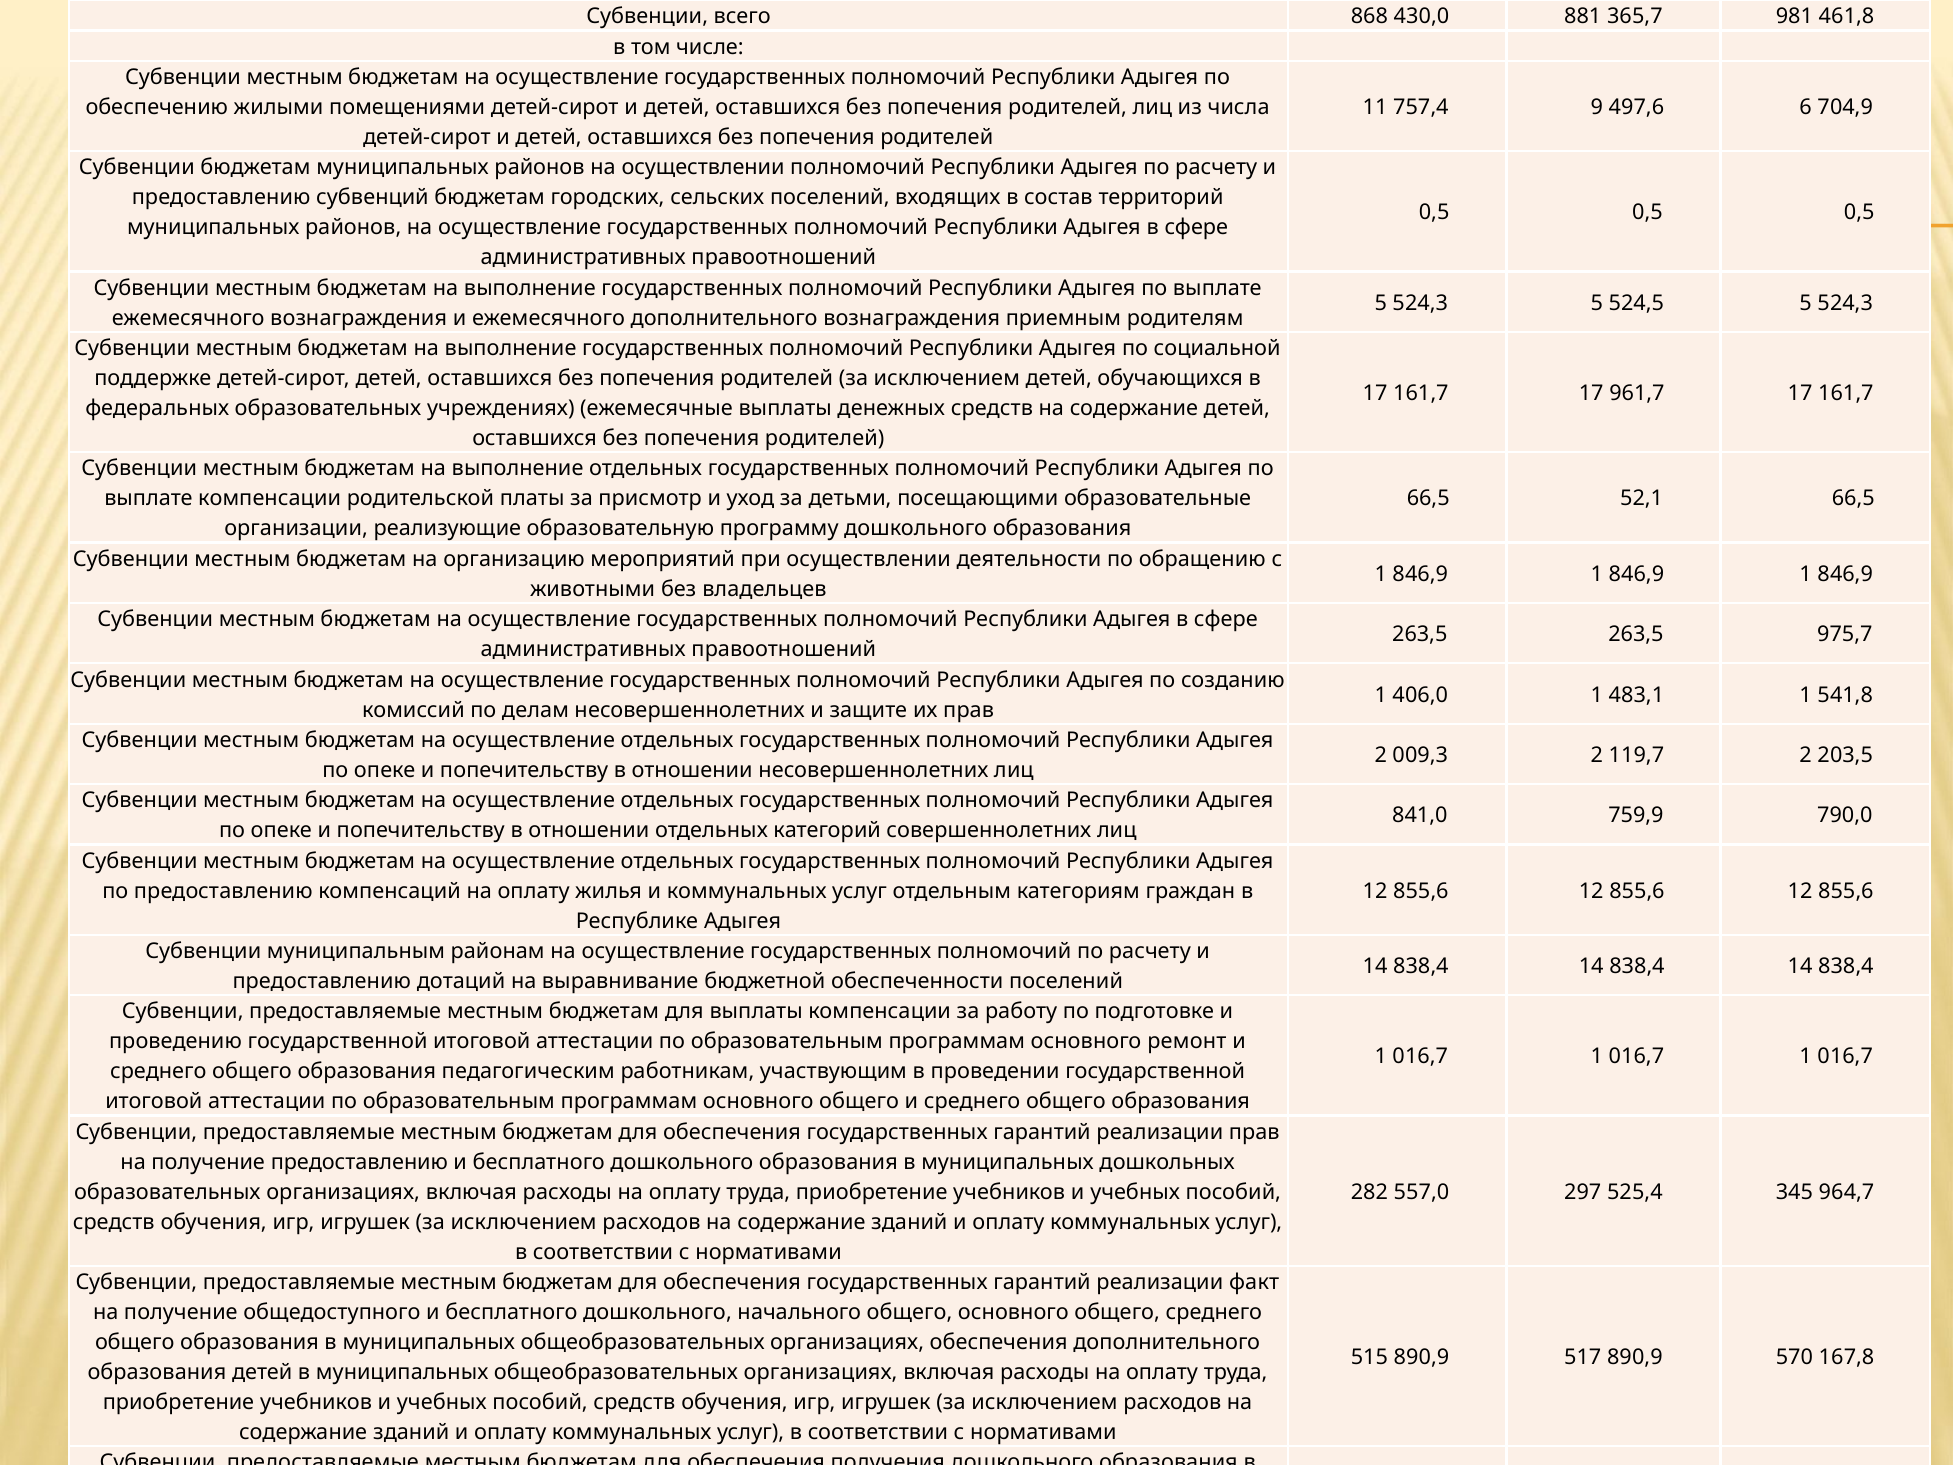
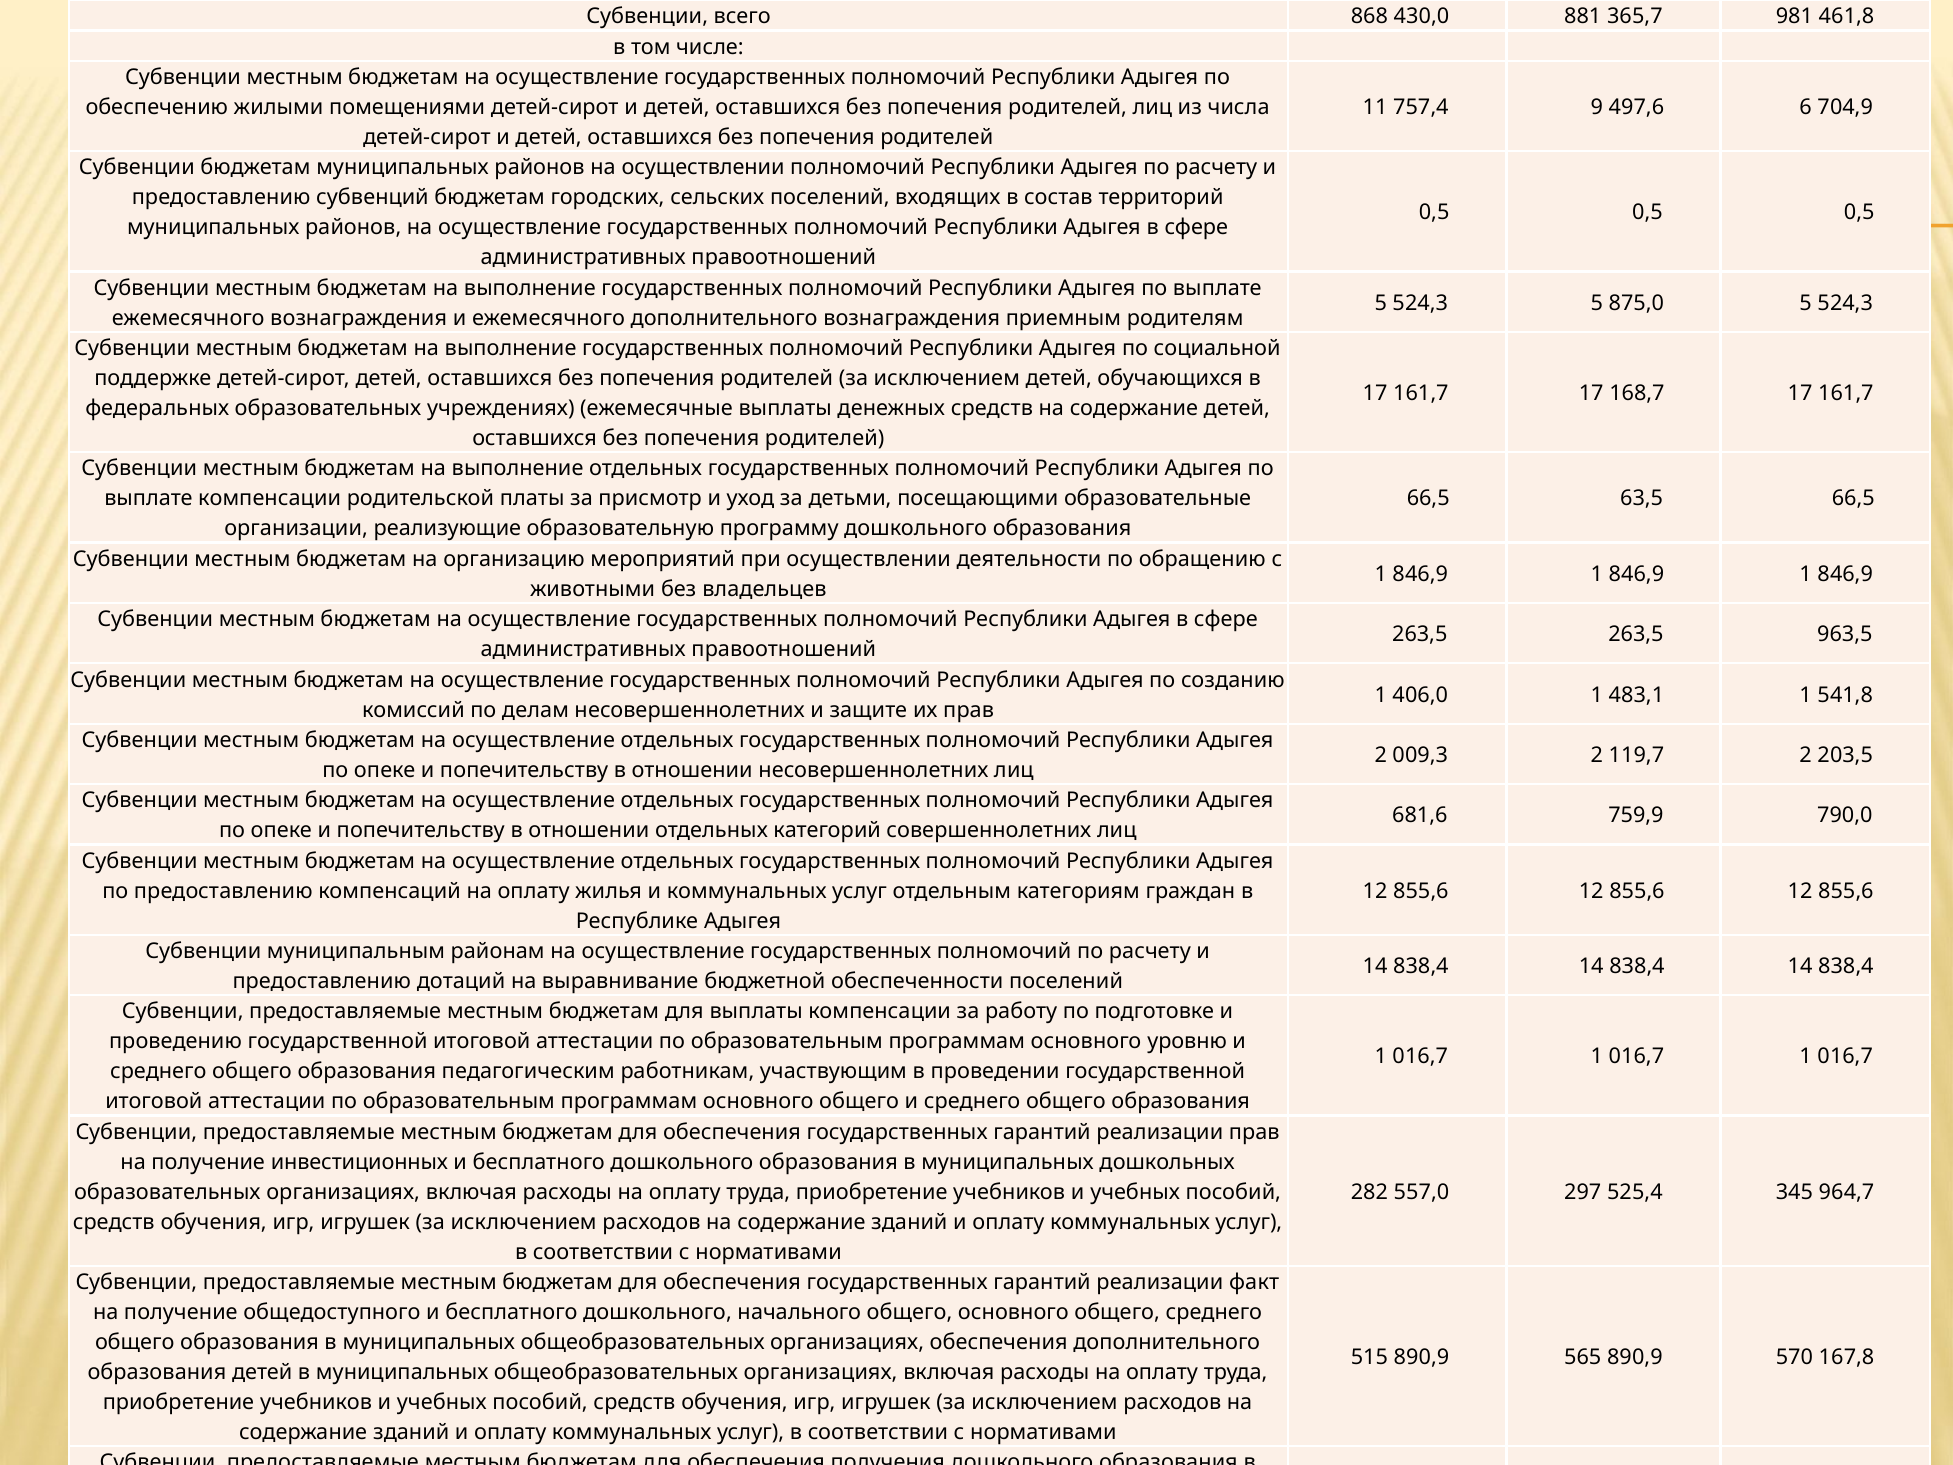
524,5: 524,5 -> 875,0 (1636, 303)
961,7: 961,7 -> 168,7 (1637, 393)
52,1: 52,1 -> 63,5 (1642, 499)
975,7: 975,7 -> 963,5 (1845, 634)
841,0: 841,0 -> 681,6 (1420, 815)
основного ремонт: ремонт -> уровню (1187, 1042)
получение предоставлению: предоставлению -> инвестиционных (359, 1162)
517: 517 -> 565 (1583, 1357)
